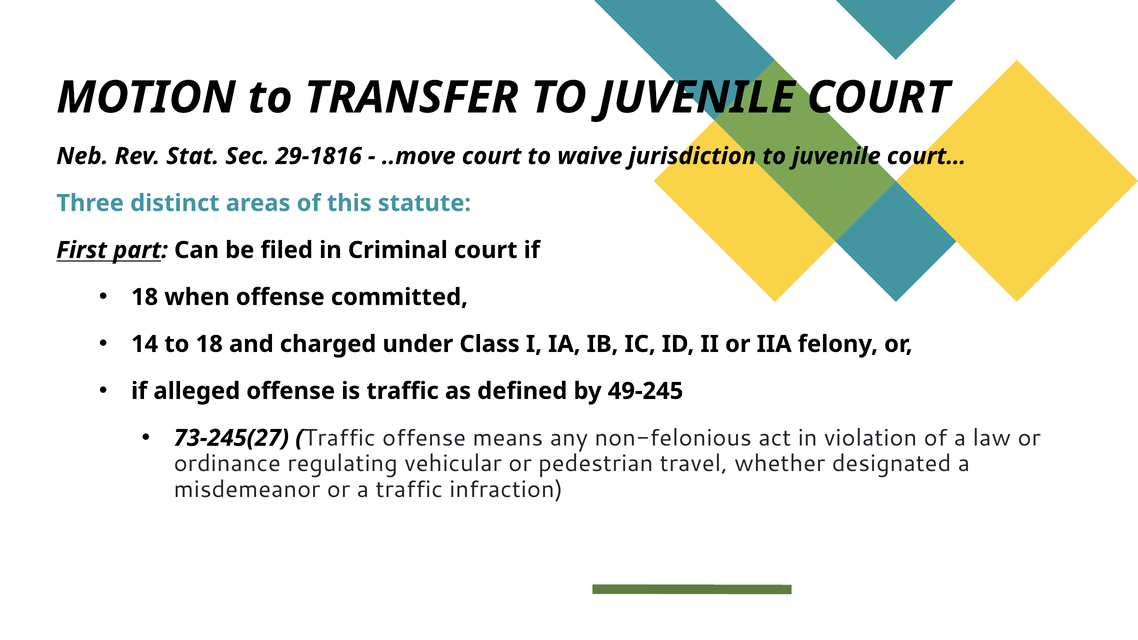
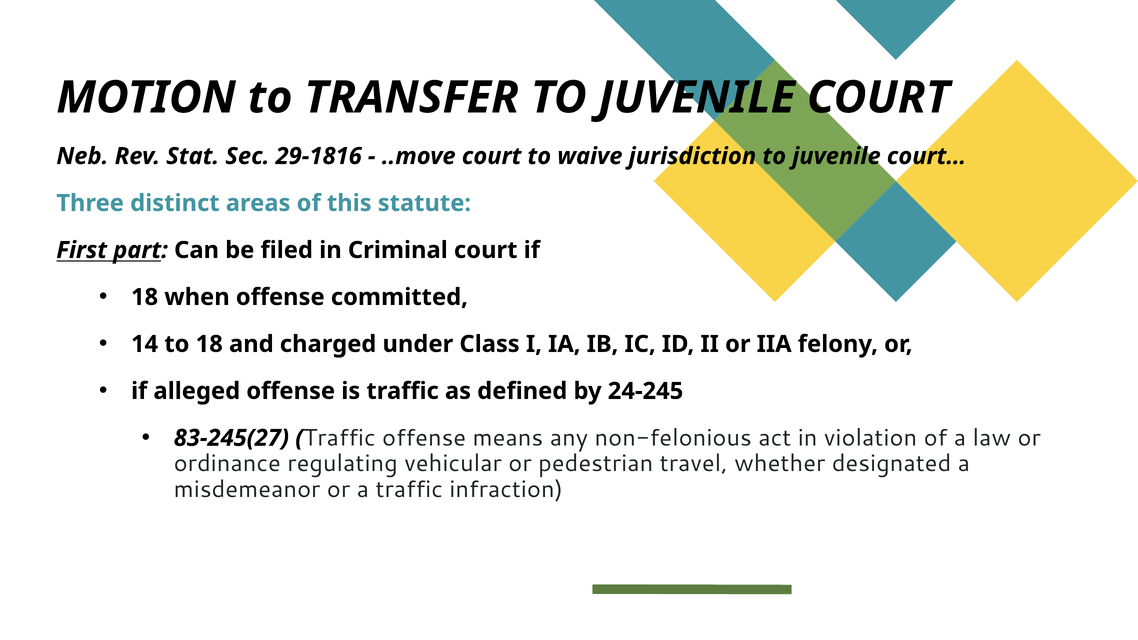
49-245: 49-245 -> 24-245 (646, 391)
73-245(27: 73-245(27 -> 83-245(27 (231, 438)
